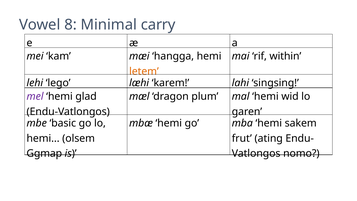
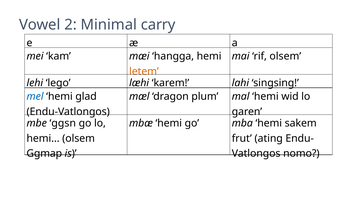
8: 8 -> 2 (71, 25)
rif within: within -> olsem (285, 56)
mel colour: purple -> blue (35, 96)
basic: basic -> ggsn (63, 123)
